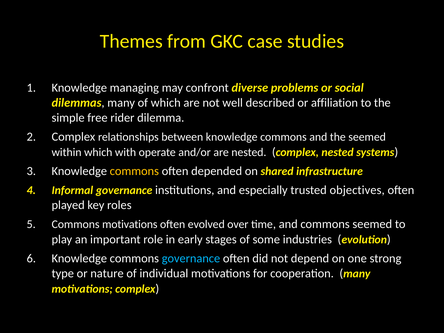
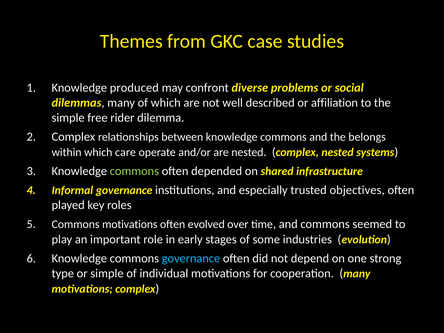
managing: managing -> produced (134, 88)
the seemed: seemed -> belongs (367, 137)
with: with -> care (125, 152)
commons colour: yellow -> light green (134, 171)
or nature: nature -> simple (107, 273)
